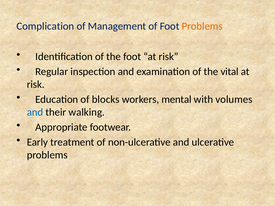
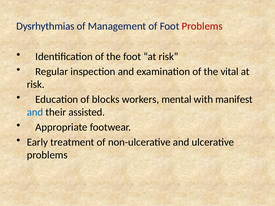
Complication: Complication -> Dysrhythmias (45, 26)
Problems colour: orange -> red (202, 26)
volumes: volumes -> manifest (234, 99)
walking: walking -> assisted (87, 112)
